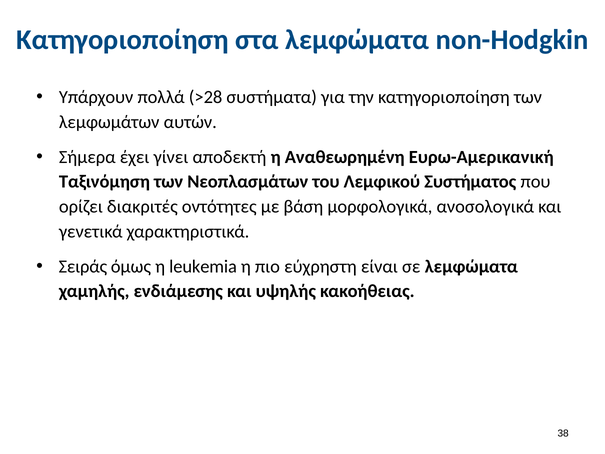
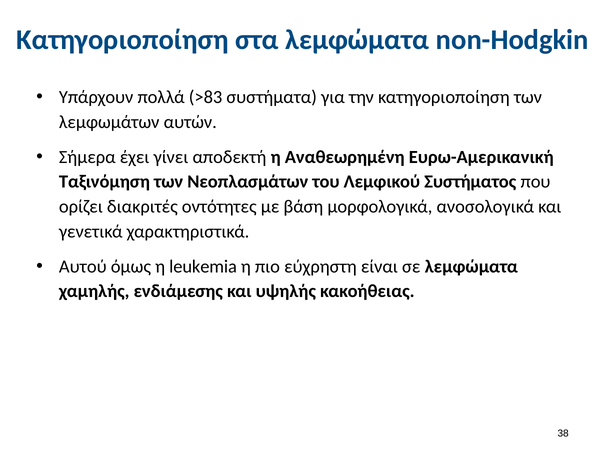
>28: >28 -> >83 (206, 97)
Σειράς: Σειράς -> Αυτού (83, 266)
